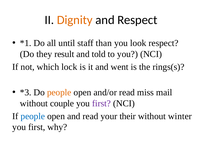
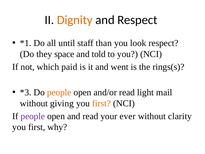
result: result -> space (64, 54)
lock: lock -> paid (69, 67)
miss: miss -> light (145, 92)
couple: couple -> giving (62, 103)
first colour: purple -> orange (101, 103)
people colour: blue -> purple (33, 116)
their: their -> ever (128, 116)
winter: winter -> clarity (180, 116)
